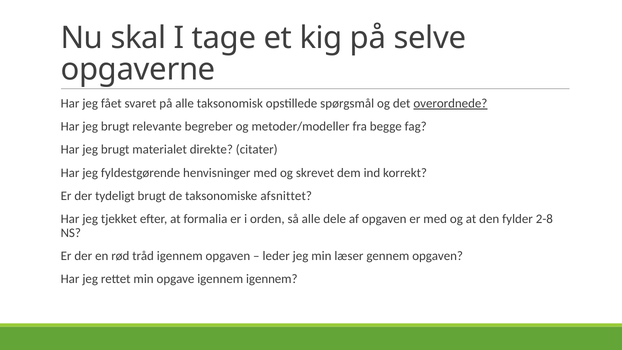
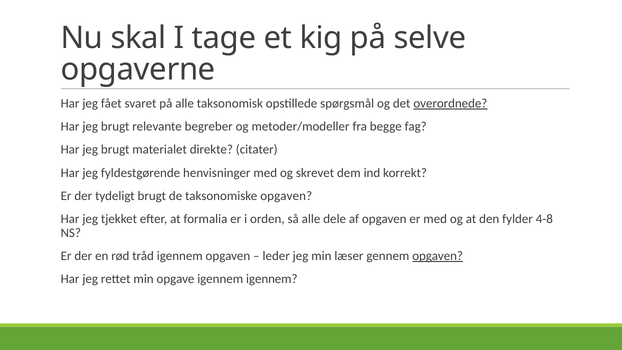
taksonomiske afsnittet: afsnittet -> opgaven (286, 196)
2-8: 2-8 -> 4-8 (544, 219)
opgaven underline: none -> present (438, 256)
